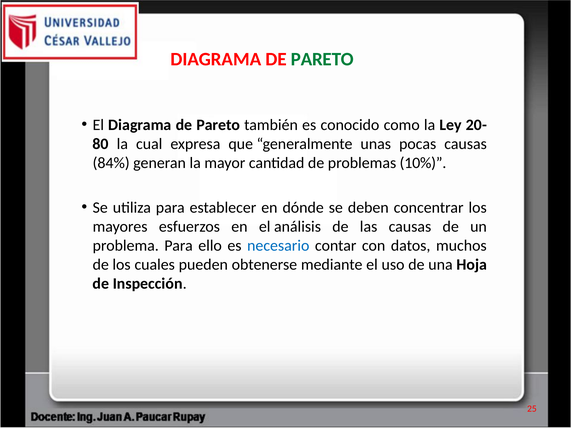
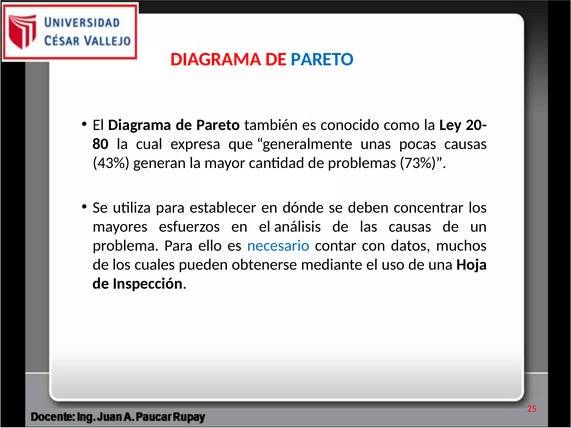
PARETO colour: green -> blue (322, 59)
84%: 84% -> 43% (111, 163)
10%: 10% -> 73% (423, 163)
